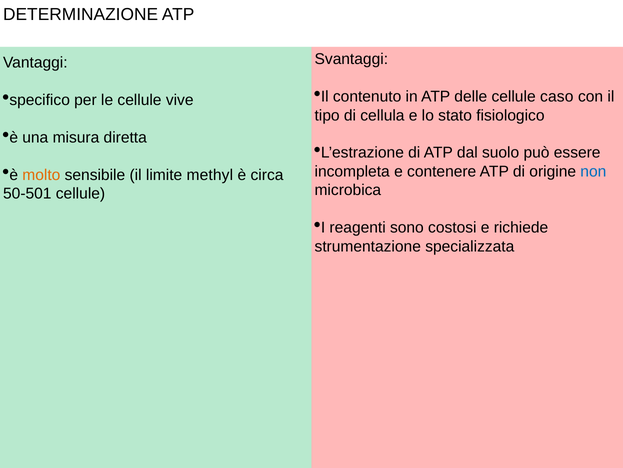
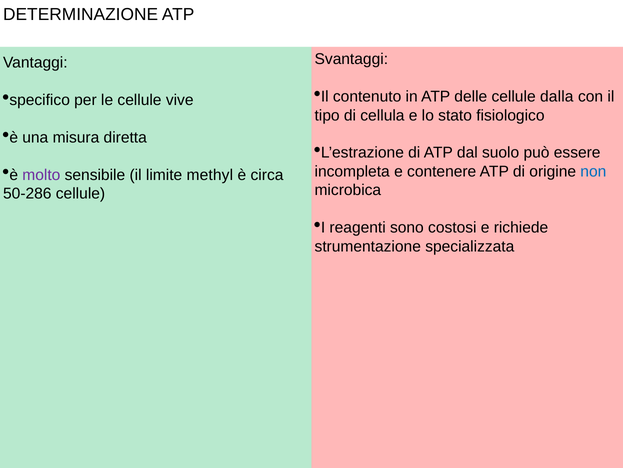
caso: caso -> dalla (557, 97)
molto colour: orange -> purple (41, 175)
50-501: 50-501 -> 50-286 (27, 193)
